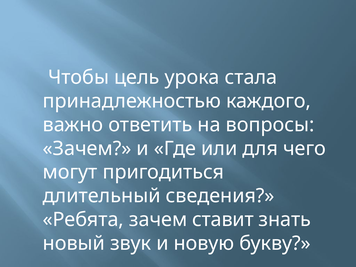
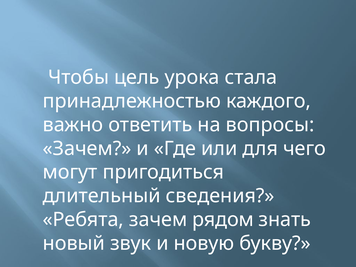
ставит: ставит -> рядом (223, 220)
